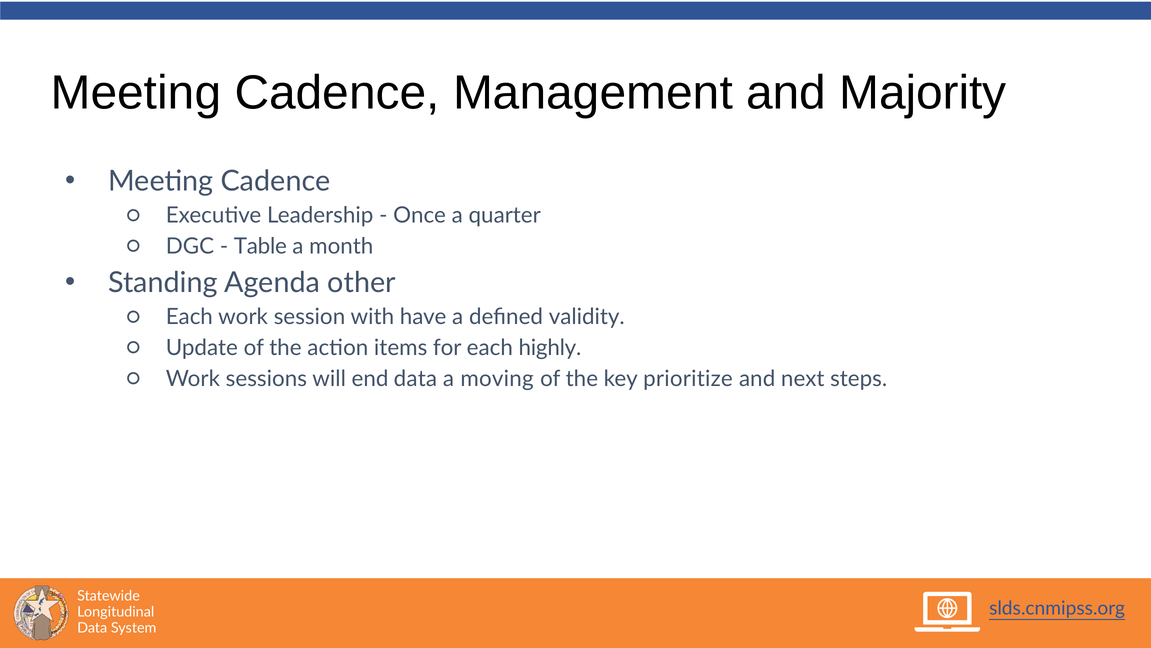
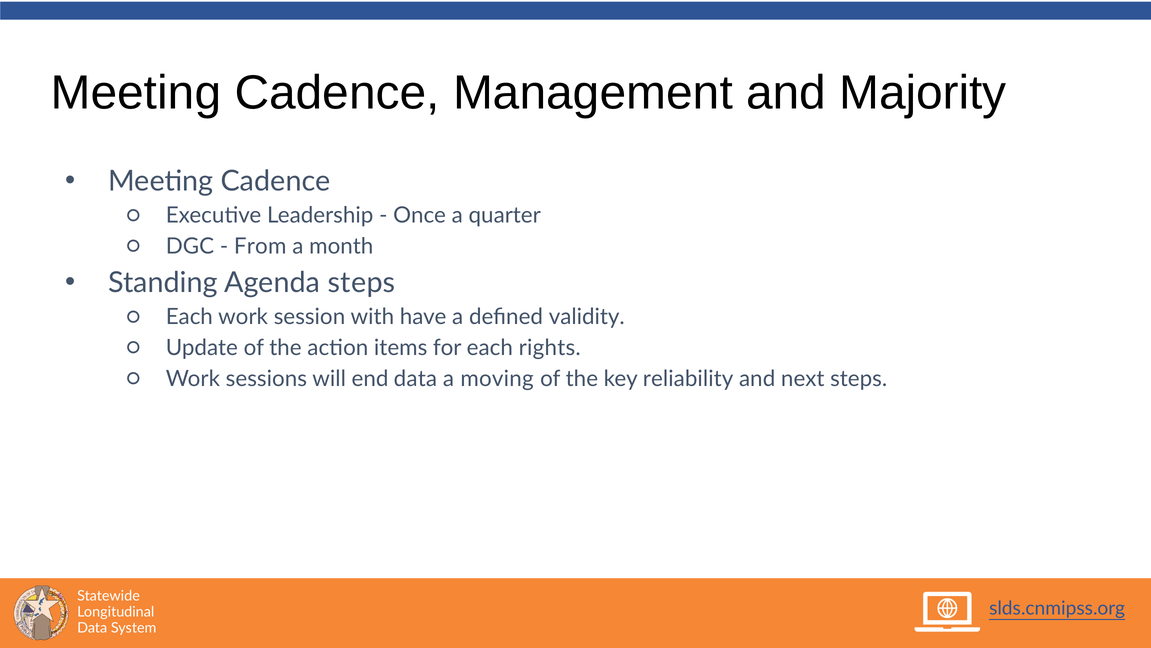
Table: Table -> From (260, 246)
Agenda other: other -> steps (362, 282)
highly: highly -> rights (550, 348)
prioritize: prioritize -> reliability (688, 378)
